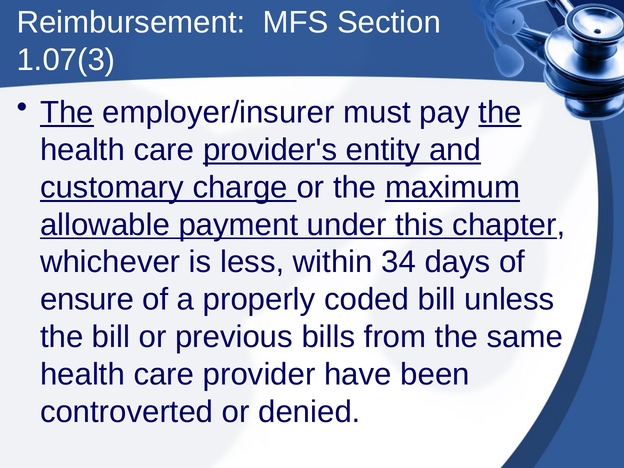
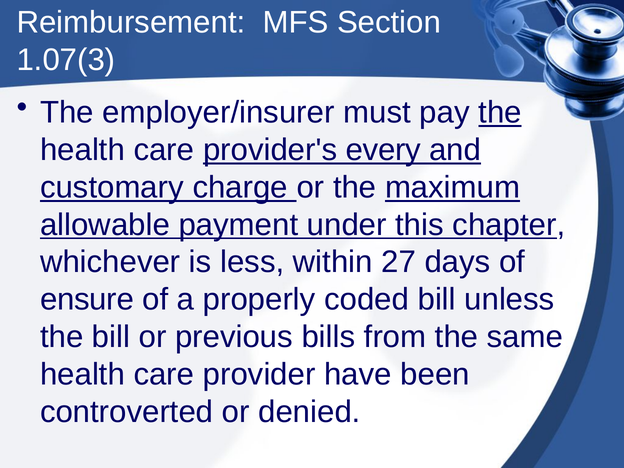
The underline: present -> none (67, 112)
entity: entity -> every (383, 150)
34: 34 -> 27 (399, 262)
